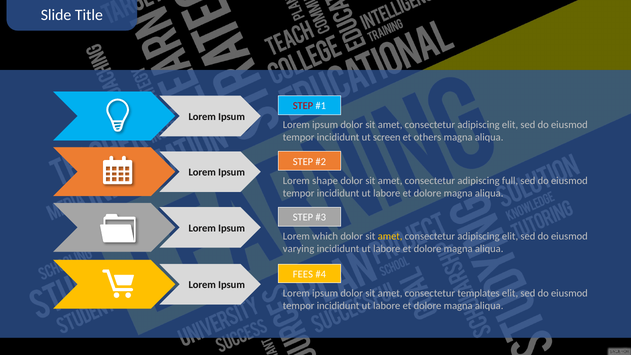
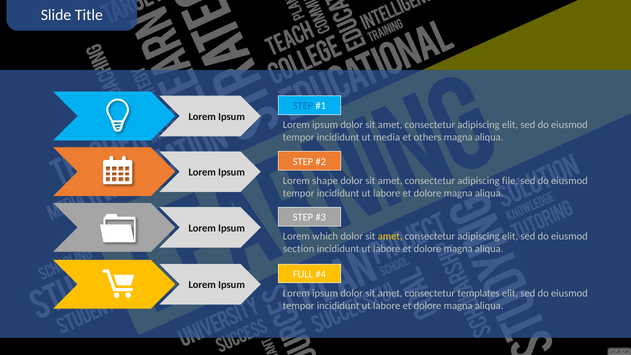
STEP colour: red -> blue (303, 106)
screen: screen -> media (387, 137)
full: full -> file (510, 181)
varying: varying -> section (299, 249)
FEES: FEES -> FULL (303, 274)
